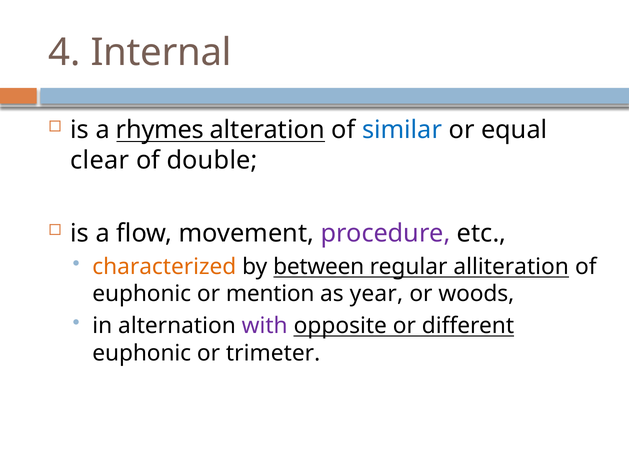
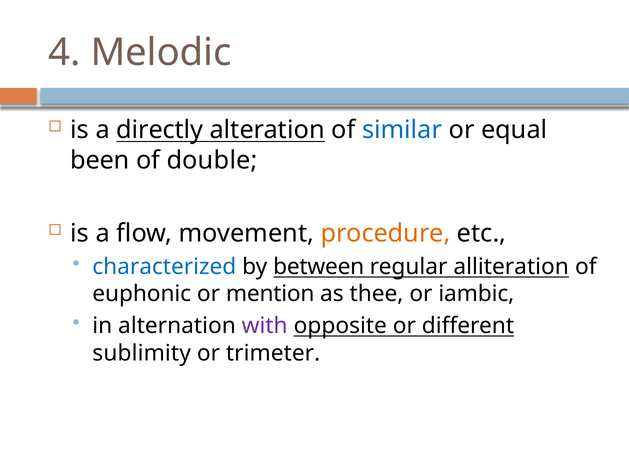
Internal: Internal -> Melodic (161, 52)
rhymes: rhymes -> directly (160, 130)
clear: clear -> been (100, 161)
procedure colour: purple -> orange (385, 234)
characterized colour: orange -> blue (164, 267)
year: year -> thee (377, 294)
woods: woods -> iambic (476, 294)
euphonic: euphonic -> sublimity (142, 354)
